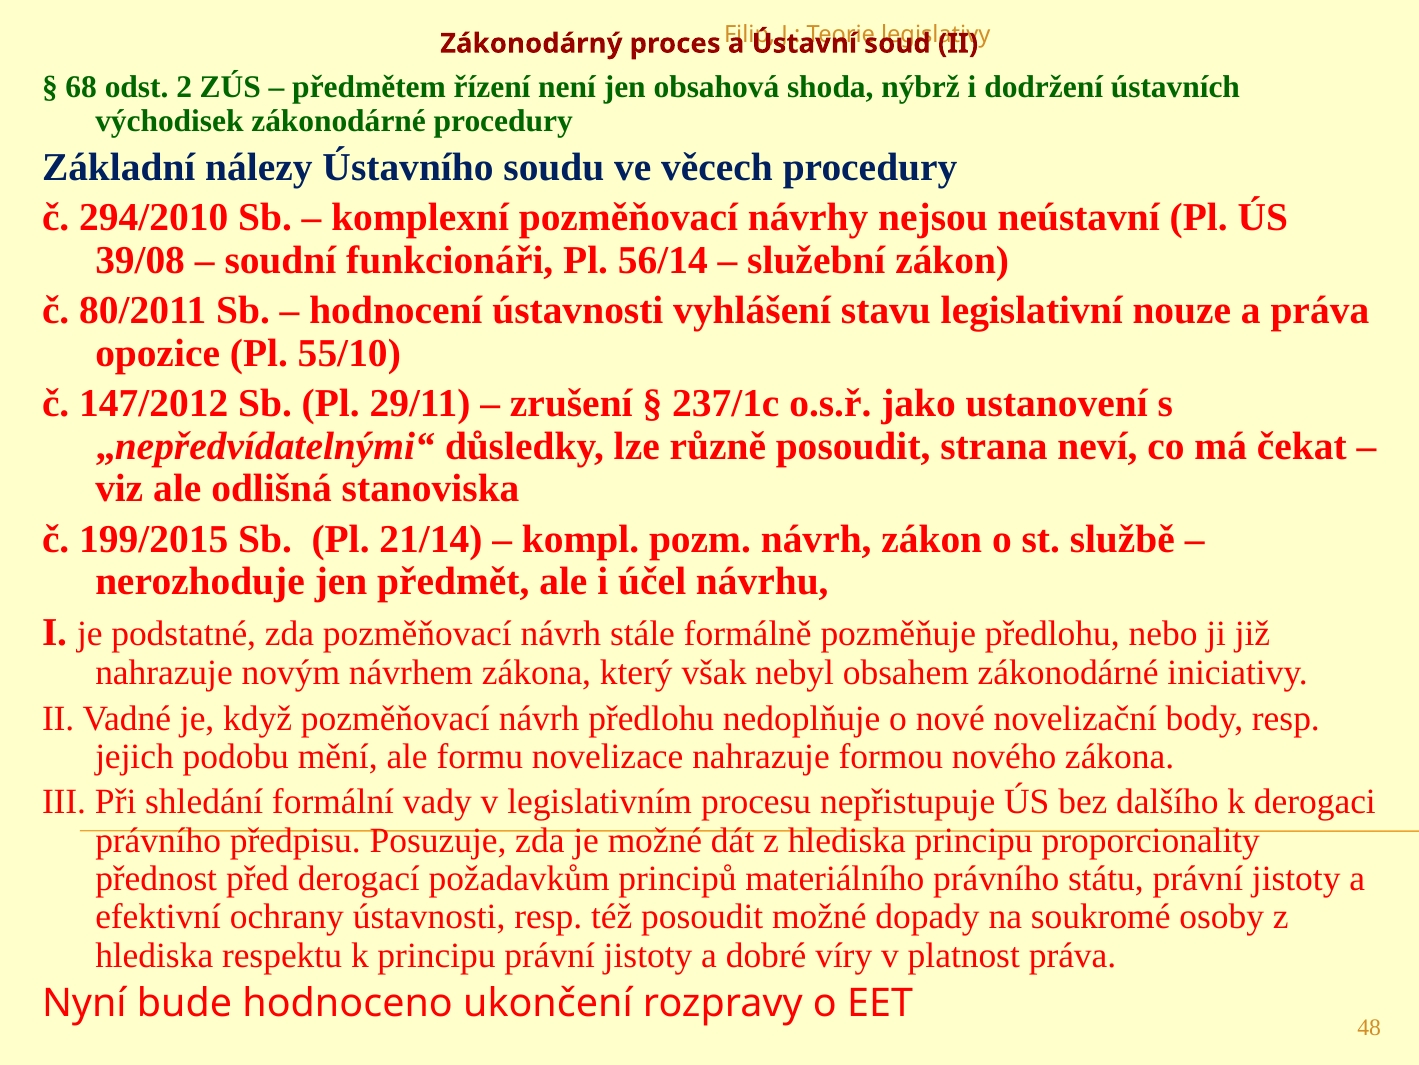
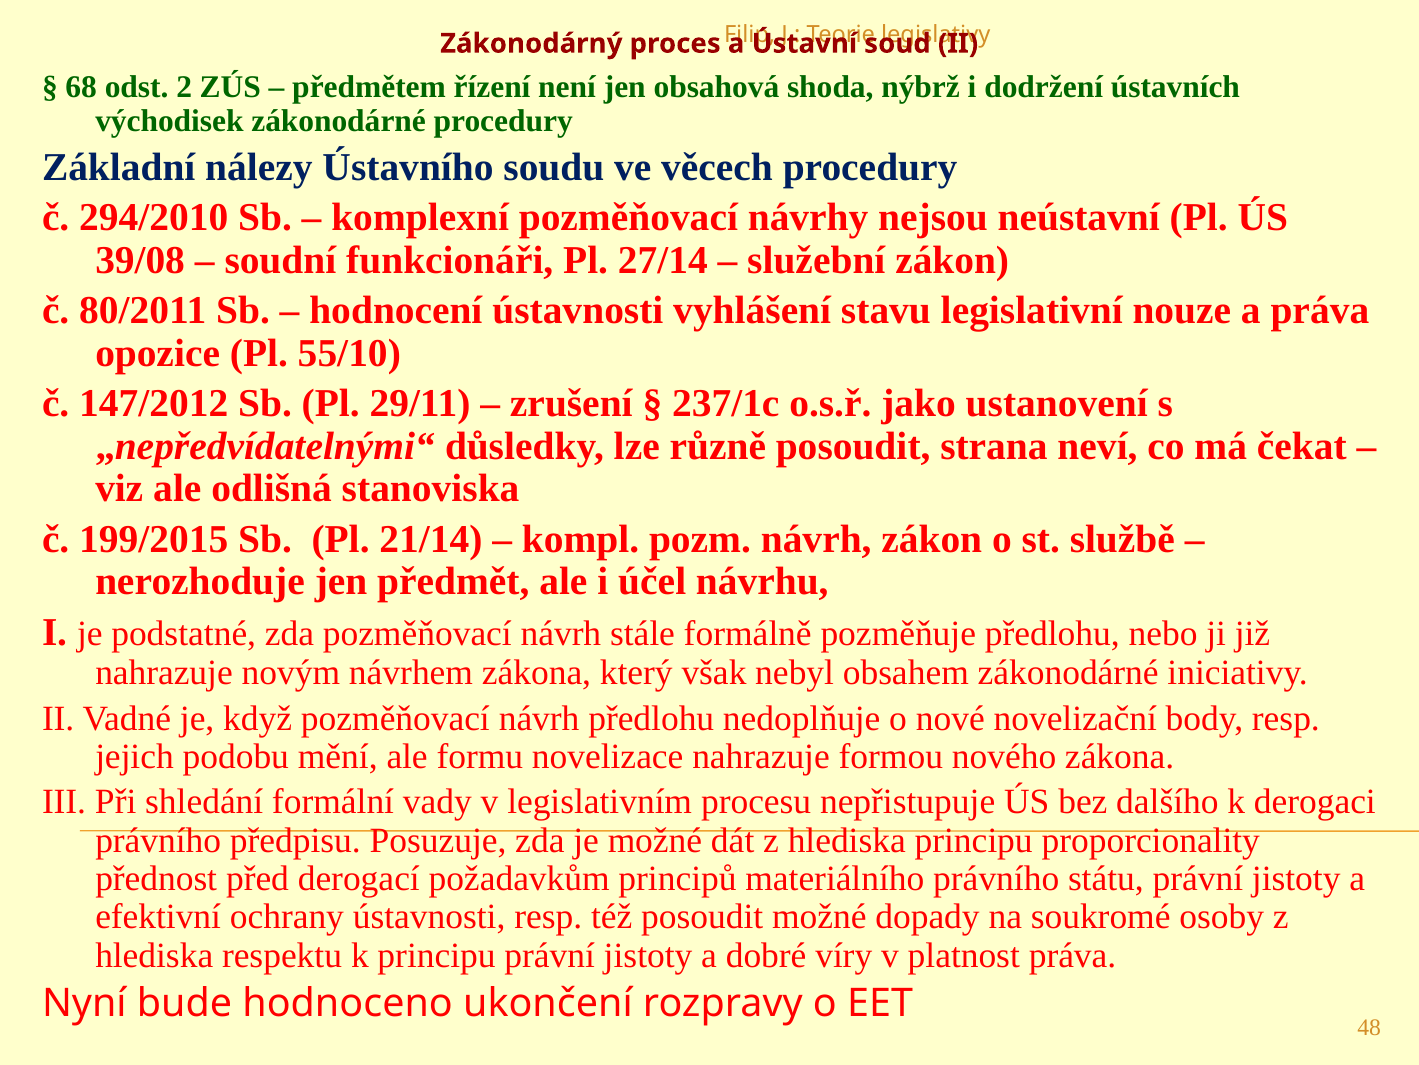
56/14: 56/14 -> 27/14 (663, 260)
